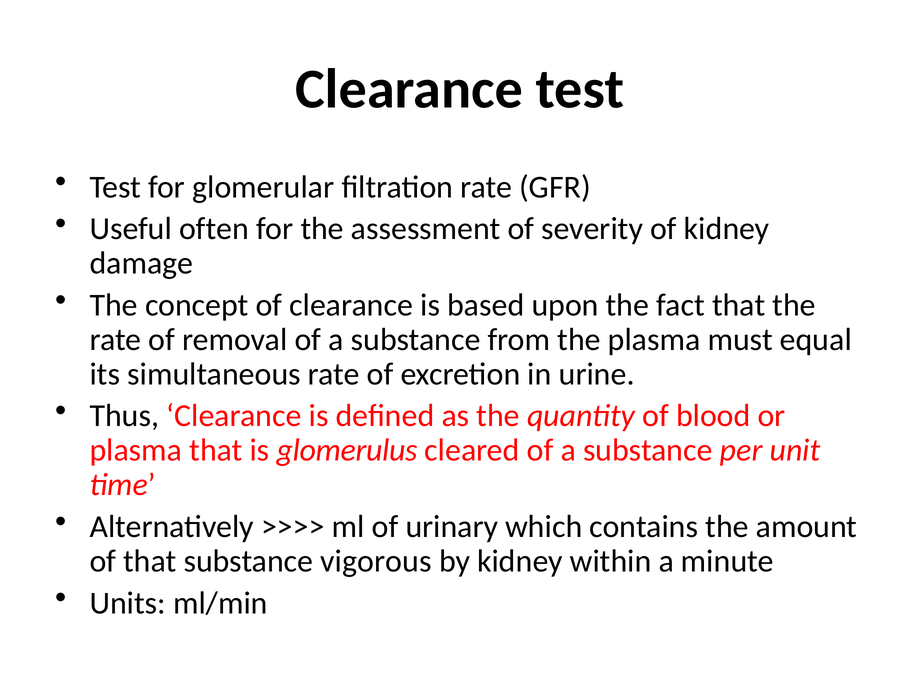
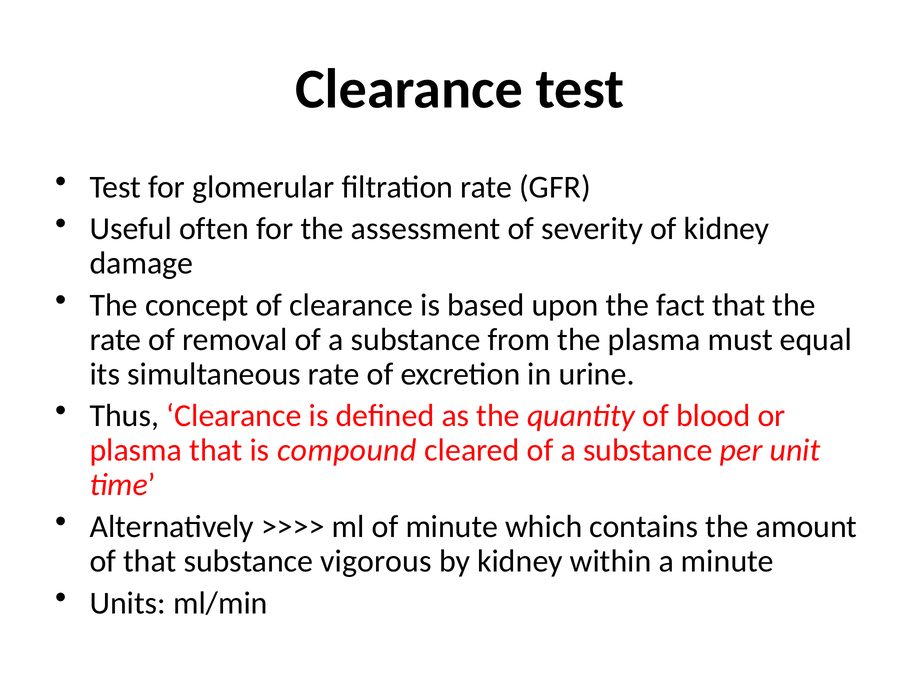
glomerulus: glomerulus -> compound (347, 450)
of urinary: urinary -> minute (452, 527)
